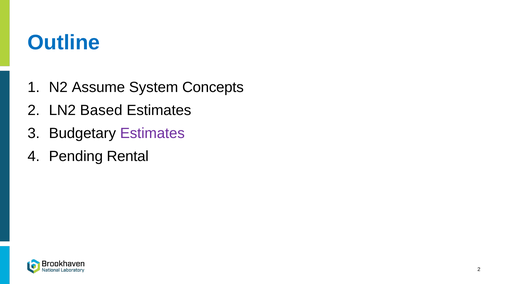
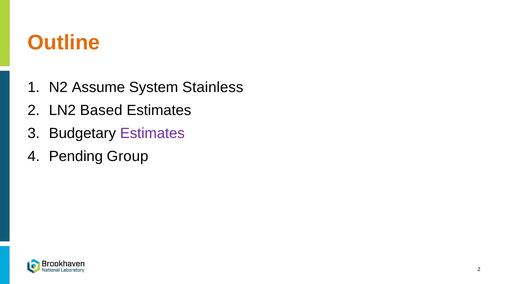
Outline colour: blue -> orange (64, 43)
Concepts: Concepts -> Stainless (213, 88)
Rental: Rental -> Group (128, 157)
